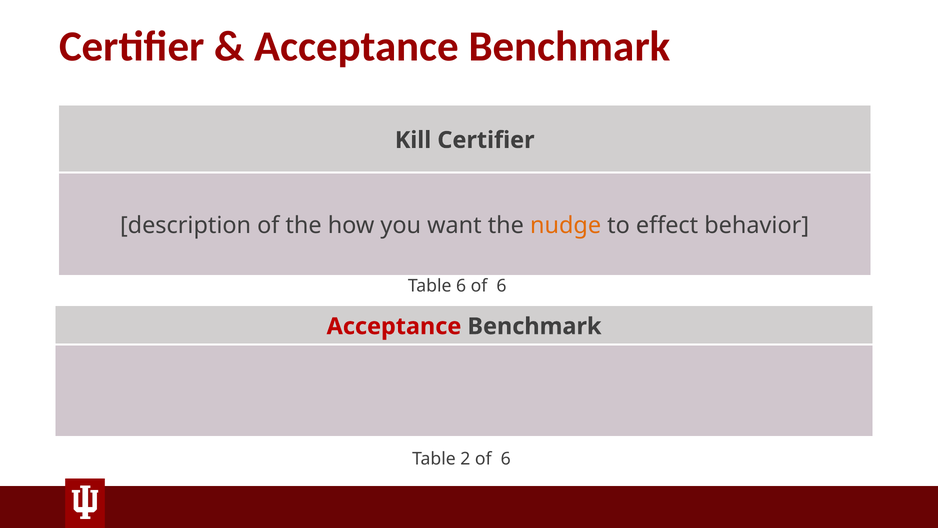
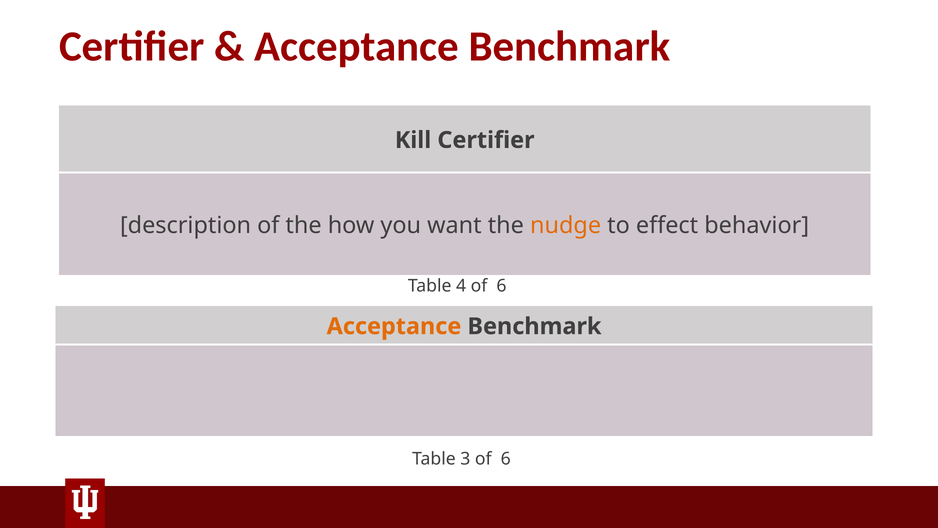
Table 6: 6 -> 4 (461, 286)
Acceptance colour: red -> orange (394, 326)
2: 2 -> 3 (465, 459)
